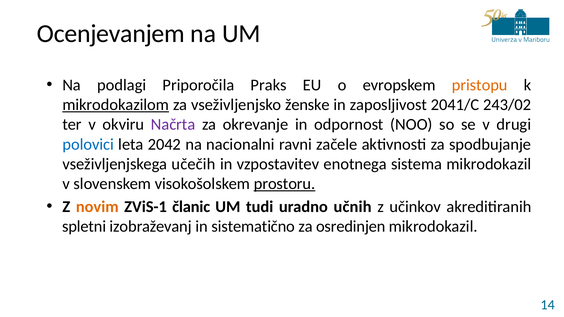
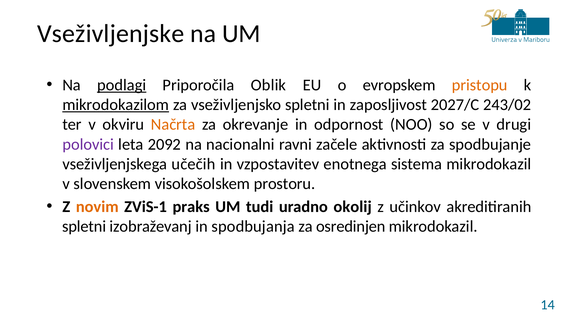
Ocenjevanjem: Ocenjevanjem -> Vseživljenjske (111, 34)
podlagi underline: none -> present (122, 85)
Praks: Praks -> Oblik (269, 85)
vseživljenjsko ženske: ženske -> spletni (307, 105)
2041/C: 2041/C -> 2027/C (455, 105)
Načrta colour: purple -> orange (173, 125)
polovici colour: blue -> purple (88, 144)
2042: 2042 -> 2092 (164, 144)
prostoru underline: present -> none (285, 184)
članic: članic -> praks (191, 207)
učnih: učnih -> okolij (353, 207)
sistematično: sistematično -> spodbujanja (253, 227)
